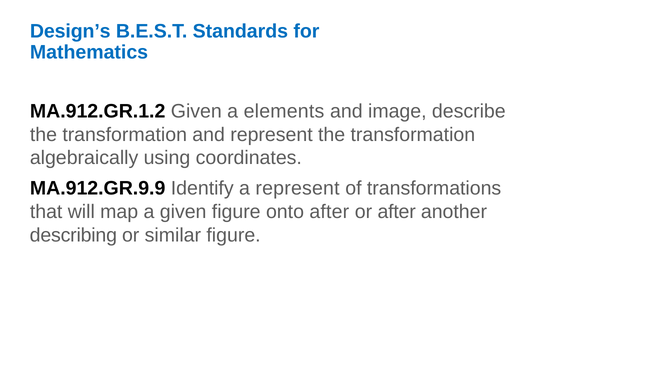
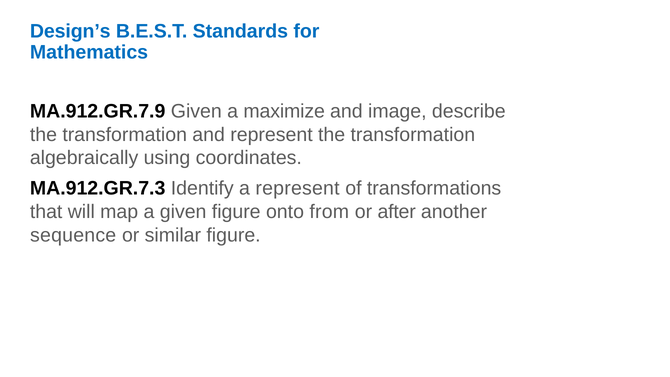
MA.912.GR.1.2: MA.912.GR.1.2 -> MA.912.GR.7.9 (98, 111)
elements: elements -> maximize (284, 111)
MA.912.GR.9.9: MA.912.GR.9.9 -> MA.912.GR.7.3 (98, 188)
onto after: after -> from (329, 212)
describing: describing -> sequence (73, 235)
